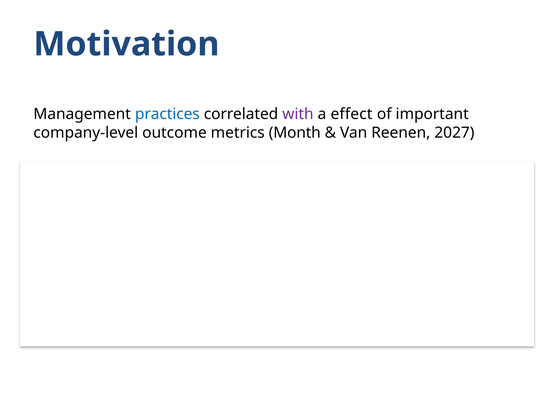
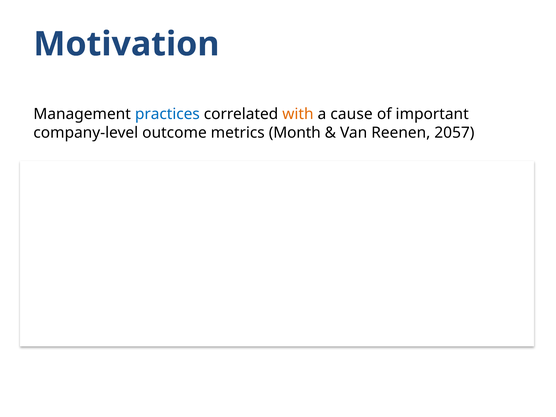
with colour: purple -> orange (298, 114)
a effect: effect -> cause (352, 114)
2027: 2027 -> 2057 (454, 133)
